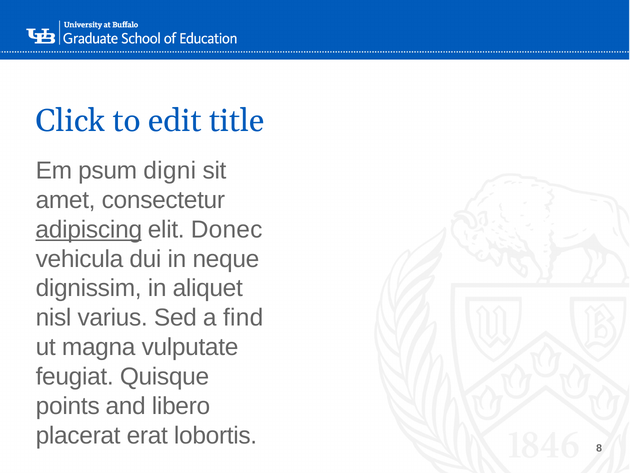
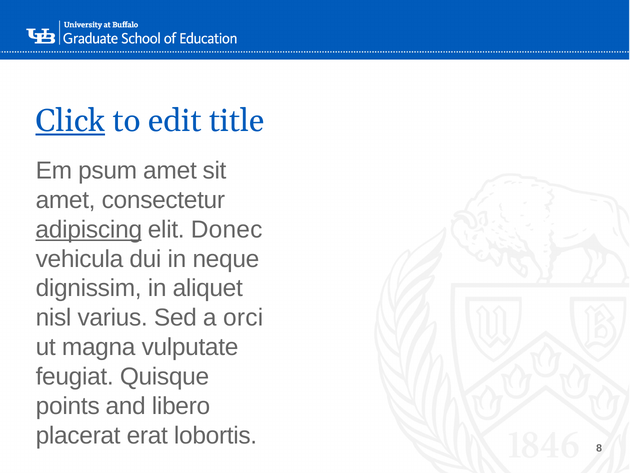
Click underline: none -> present (70, 121)
psum digni: digni -> amet (170, 170)
find: find -> orci (243, 317)
